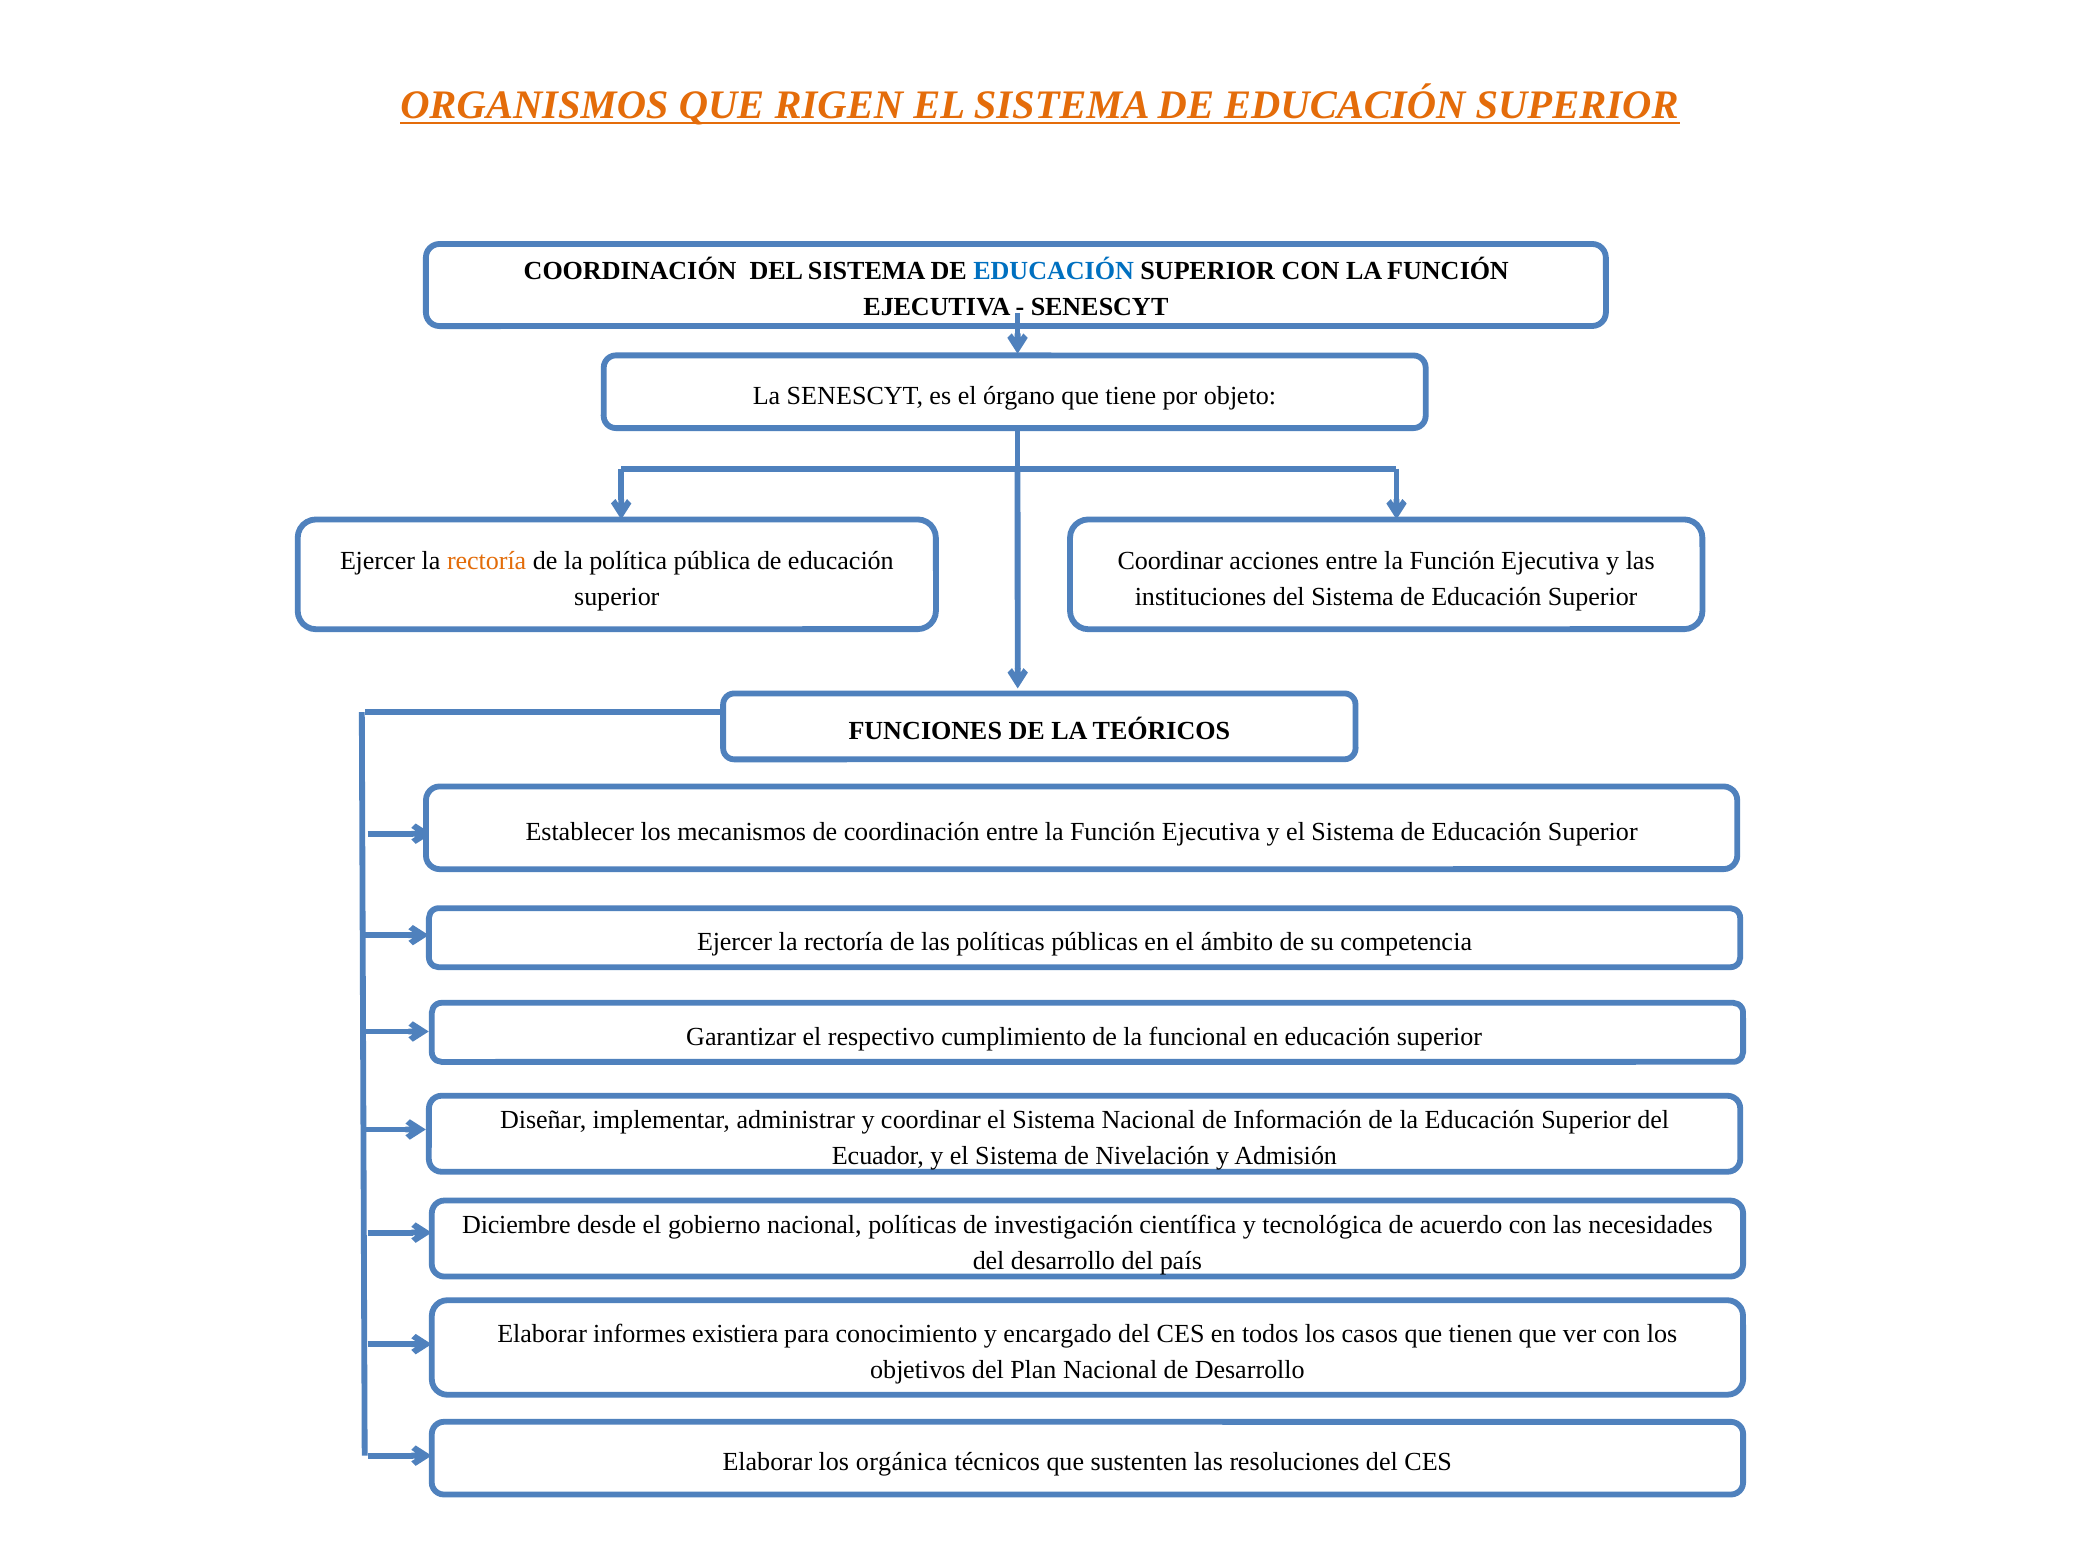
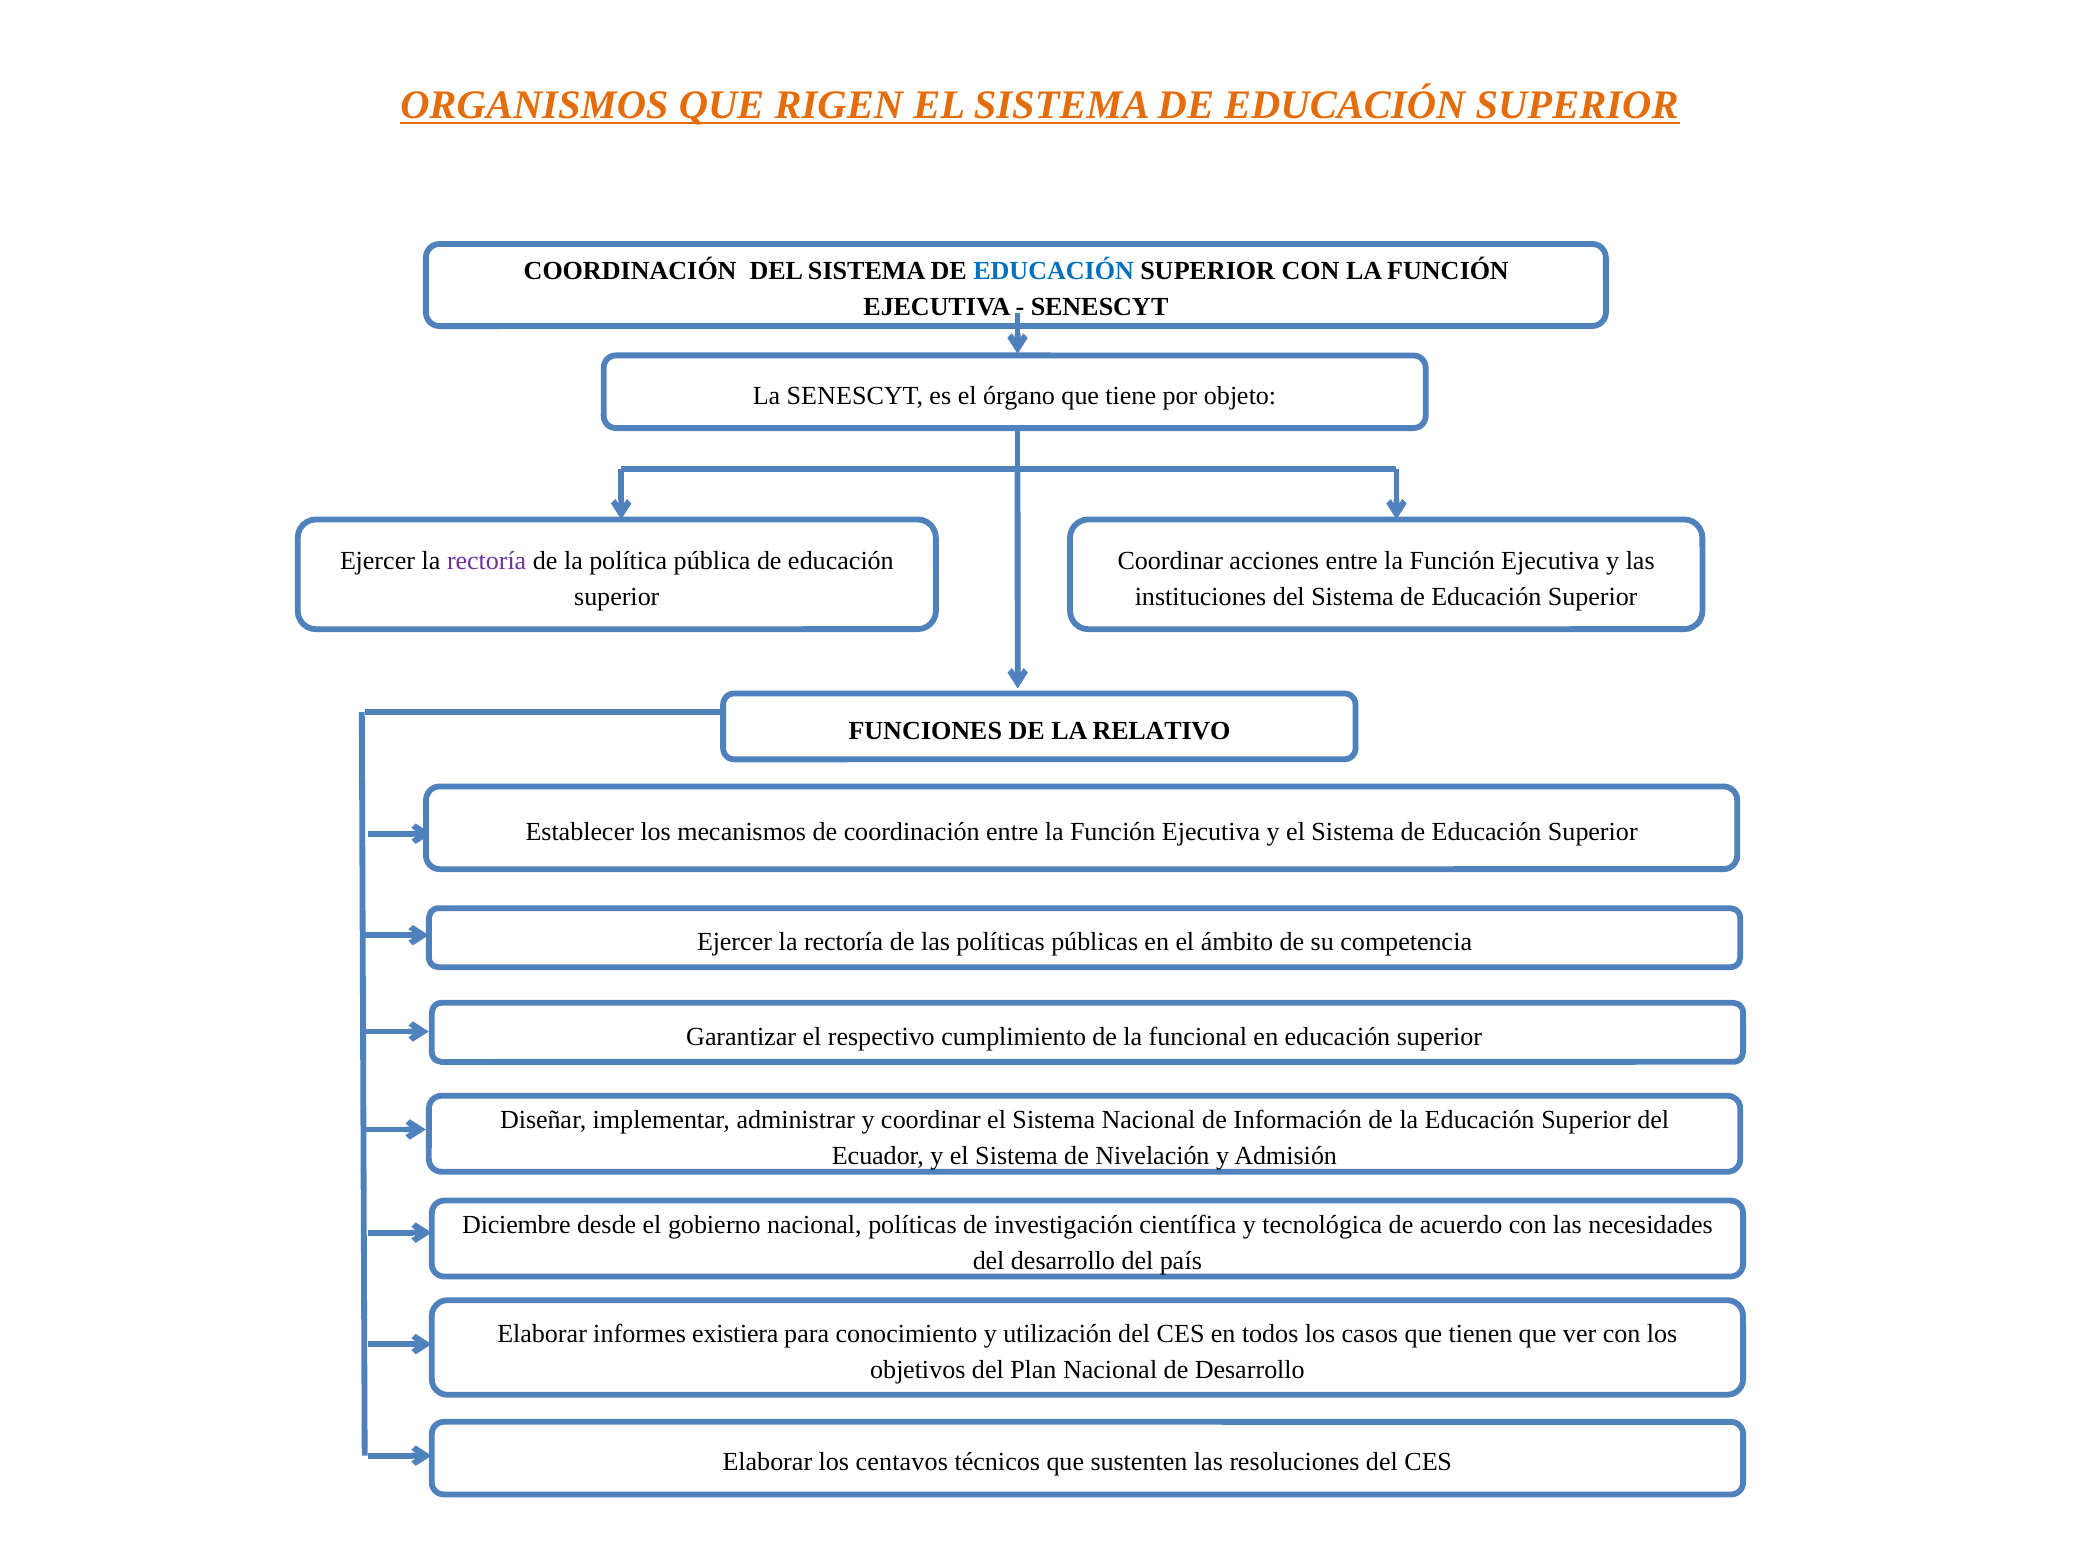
rectoría colour: orange -> purple (487, 561)
TEÓRICOS: TEÓRICOS -> RELATIVO (1162, 731)
encargado: encargado -> utilización (1058, 1334)
orgánica: orgánica -> centavos (902, 1463)
